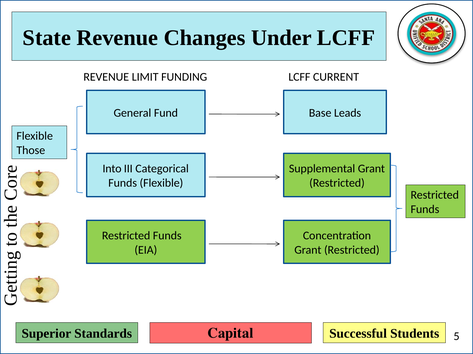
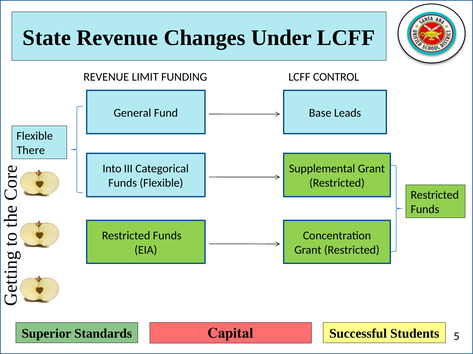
CURRENT: CURRENT -> CONTROL (336, 77)
Those: Those -> There (31, 151)
